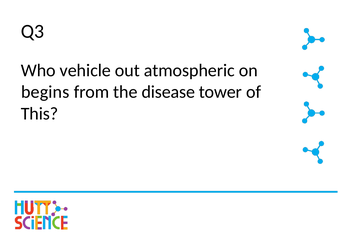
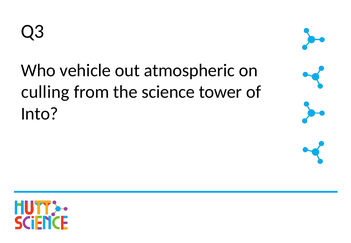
begins: begins -> culling (45, 92)
disease: disease -> science (168, 92)
This: This -> Into (40, 114)
